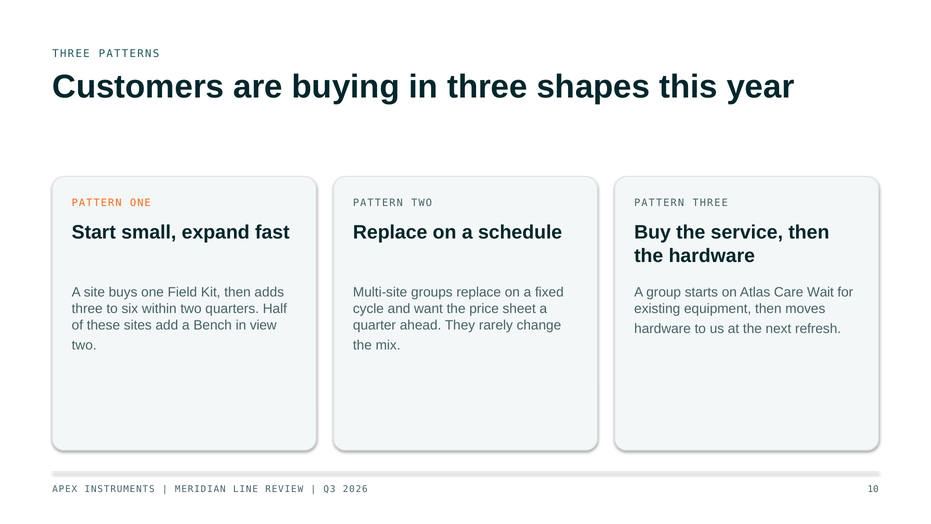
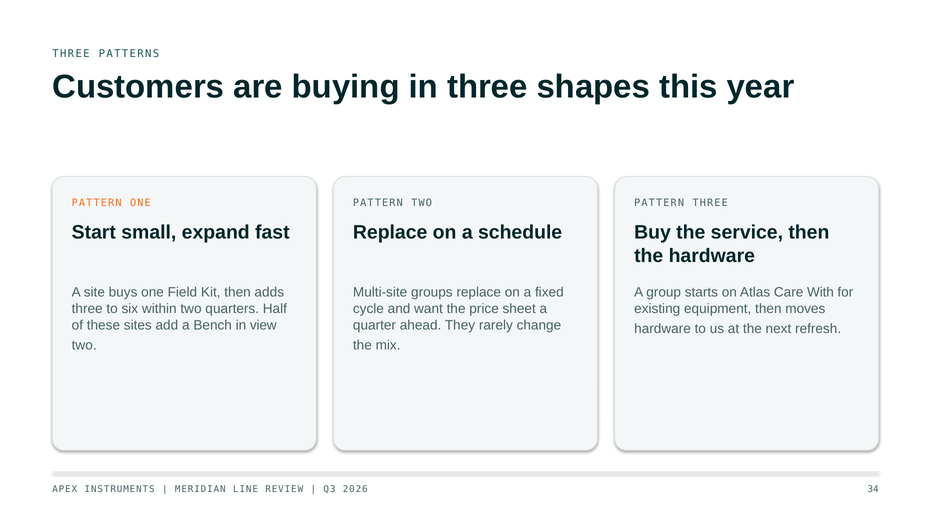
Wait: Wait -> With (820, 292)
10: 10 -> 34 (873, 489)
